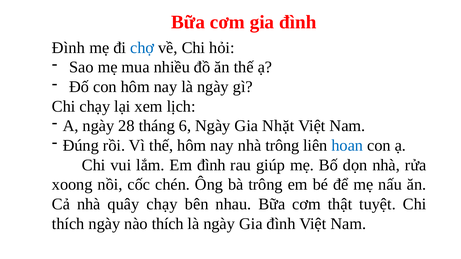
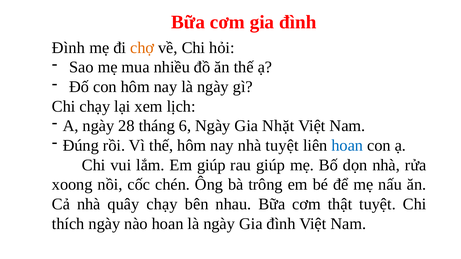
chợ colour: blue -> orange (142, 48)
nhà trông: trông -> tuyệt (282, 146)
Em đình: đình -> giúp (211, 165)
nào thích: thích -> hoan (168, 224)
